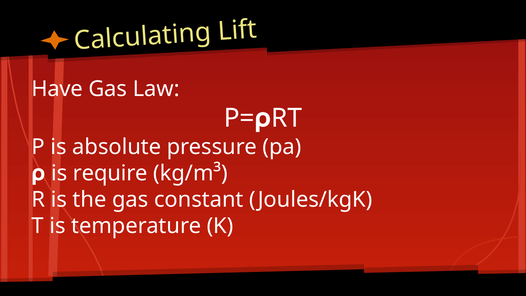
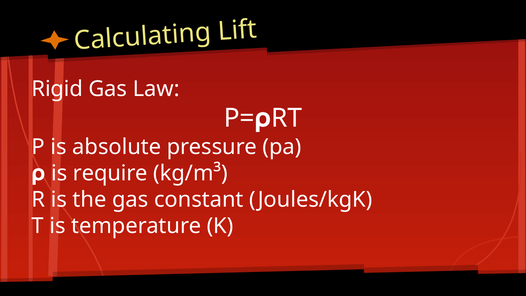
Have: Have -> Rigid (57, 89)
